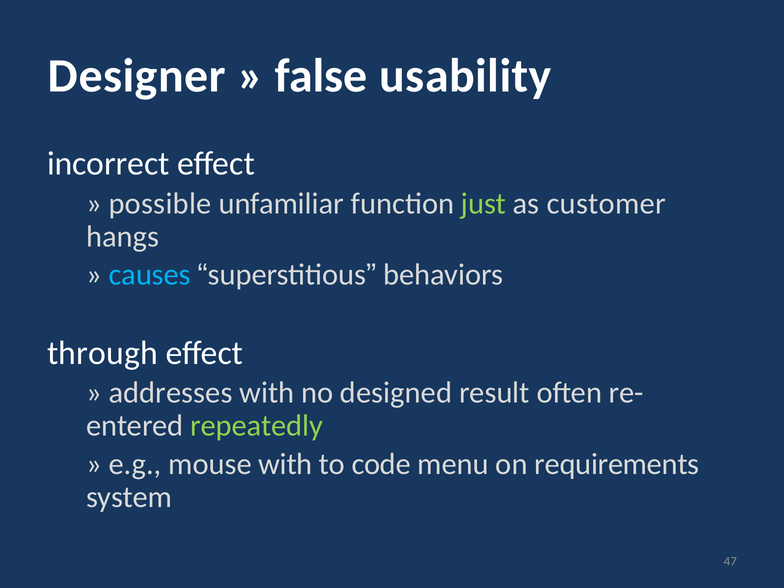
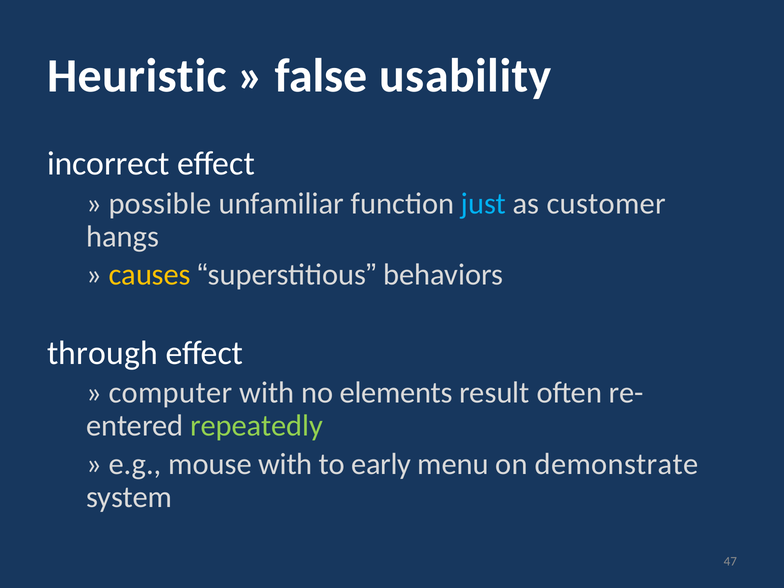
Designer: Designer -> Heuristic (137, 76)
just colour: light green -> light blue (483, 204)
causes colour: light blue -> yellow (150, 275)
addresses: addresses -> computer (170, 393)
designed: designed -> elements (396, 393)
code: code -> early (381, 464)
requirements: requirements -> demonstrate (617, 464)
